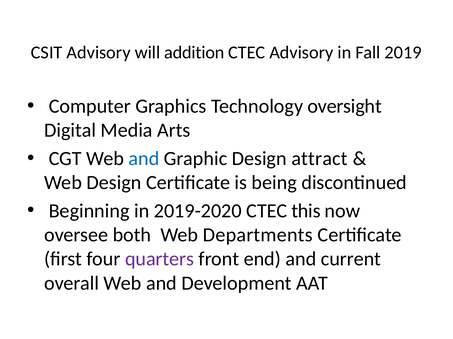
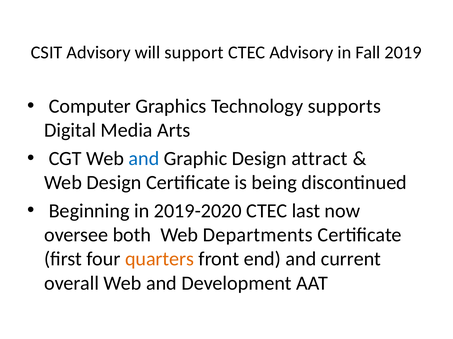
addition: addition -> support (194, 53)
oversight: oversight -> supports (344, 106)
this: this -> last (306, 211)
quarters colour: purple -> orange (160, 260)
